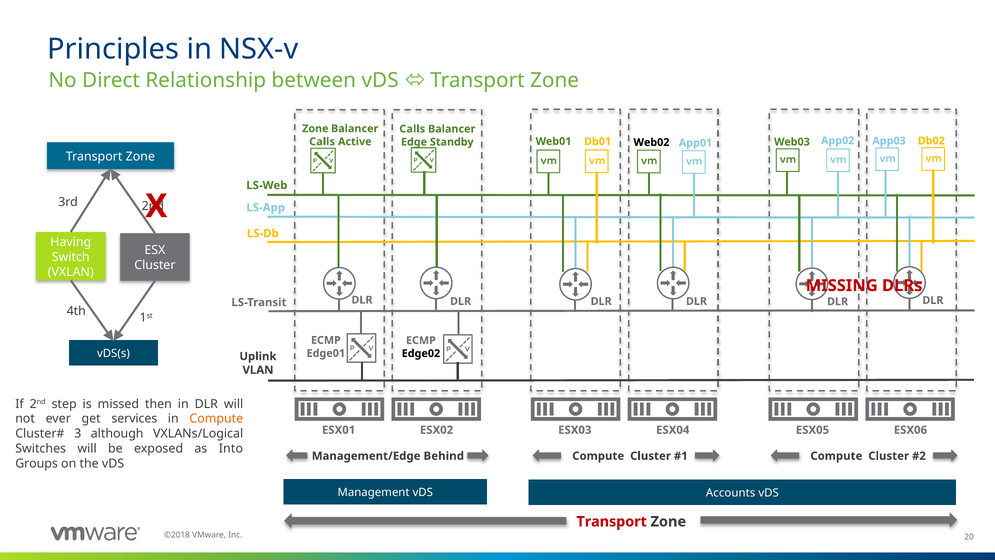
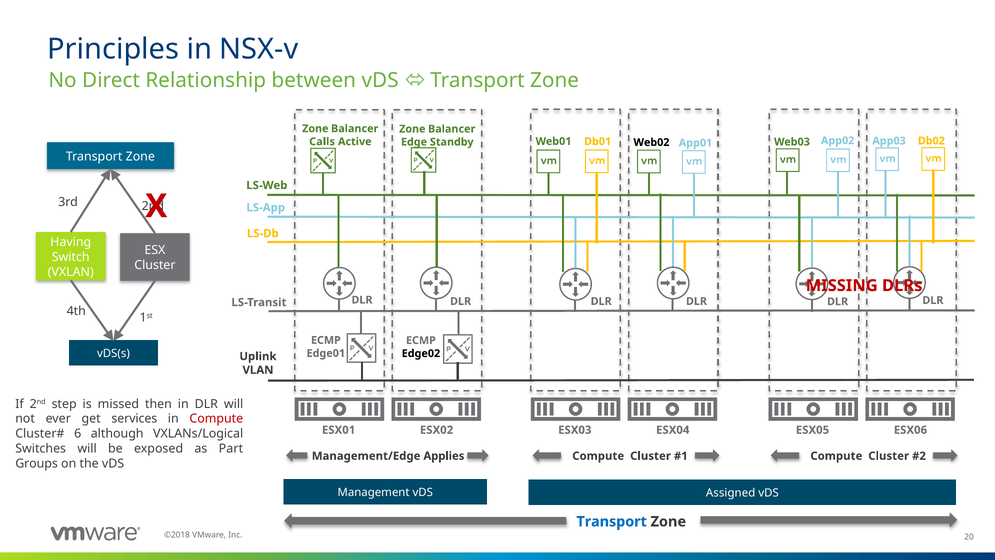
Calls: Calls -> Zone (412, 129)
Compute colour: orange -> red (216, 419)
3: 3 -> 6 (78, 434)
Into: Into -> Part (231, 448)
Behind: Behind -> Applies (444, 456)
Accounts: Accounts -> Assigned (731, 493)
Transport colour: red -> blue (612, 521)
